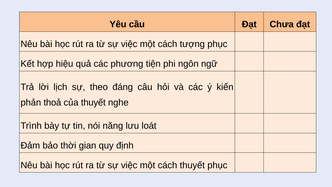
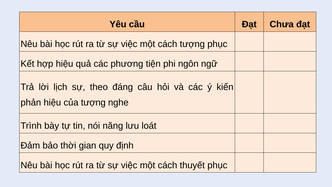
phản thoả: thoả -> hiệu (52, 102)
của thuyết: thuyết -> tượng (93, 102)
